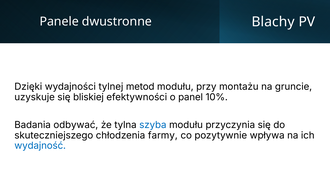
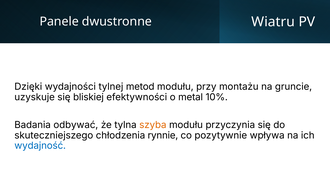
Blachy: Blachy -> Wiatru (273, 22)
panel: panel -> metal (191, 97)
szyba colour: blue -> orange (153, 125)
farmy: farmy -> rynnie (163, 135)
